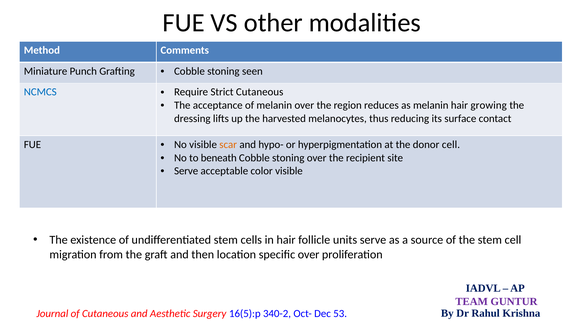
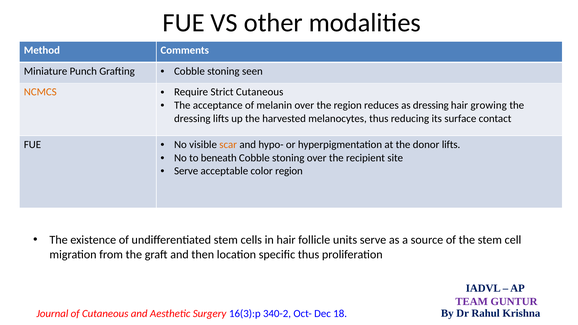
NCMCS colour: blue -> orange (40, 92)
as melanin: melanin -> dressing (431, 105)
donor cell: cell -> lifts (451, 145)
color visible: visible -> region (289, 171)
specific over: over -> thus (309, 255)
16(5):p: 16(5):p -> 16(3):p (245, 314)
53: 53 -> 18 (340, 314)
